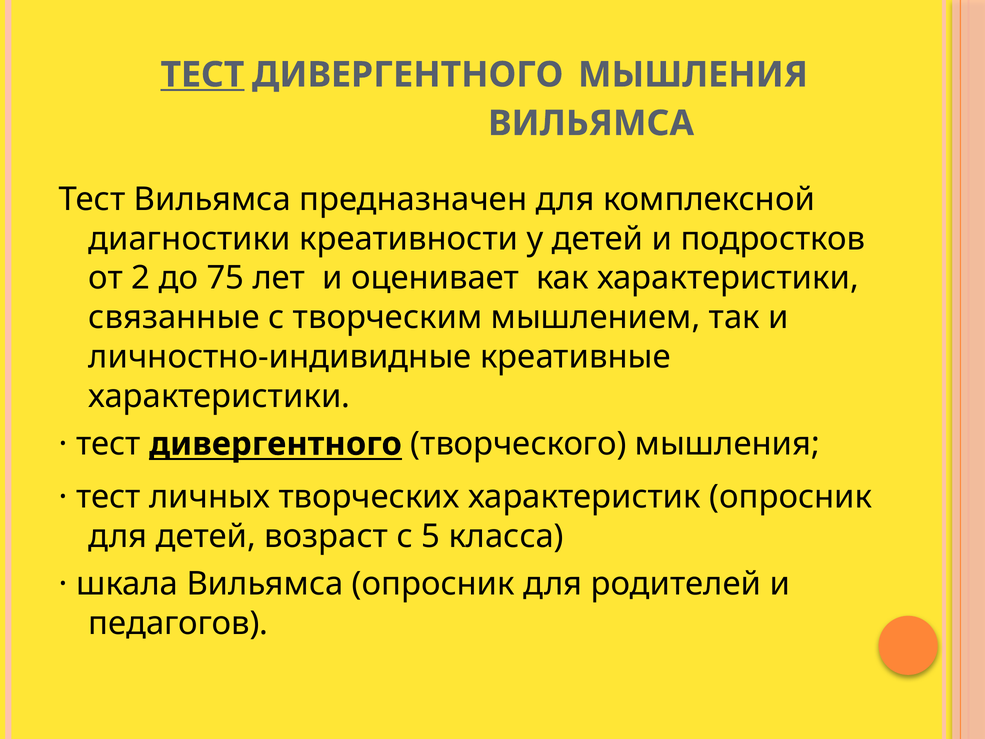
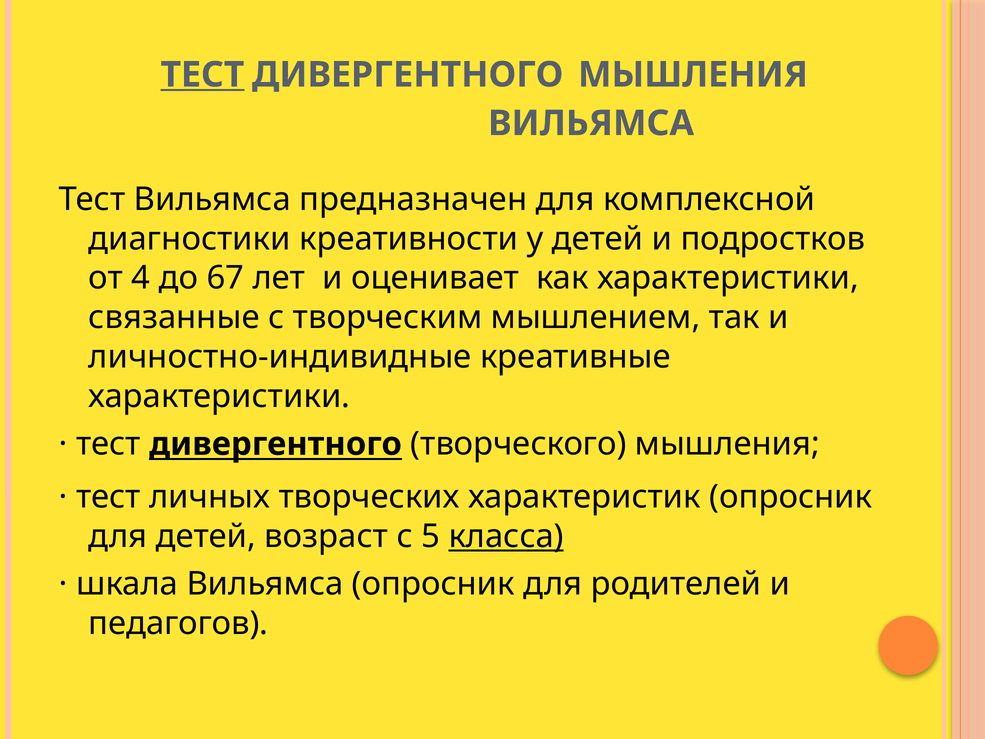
2: 2 -> 4 (141, 278)
75: 75 -> 67 (225, 278)
класса underline: none -> present (506, 536)
